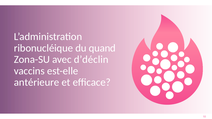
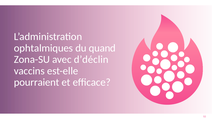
ribonucléique: ribonucléique -> ophtalmiques (43, 48)
antérieure: antérieure -> pourraient (37, 82)
